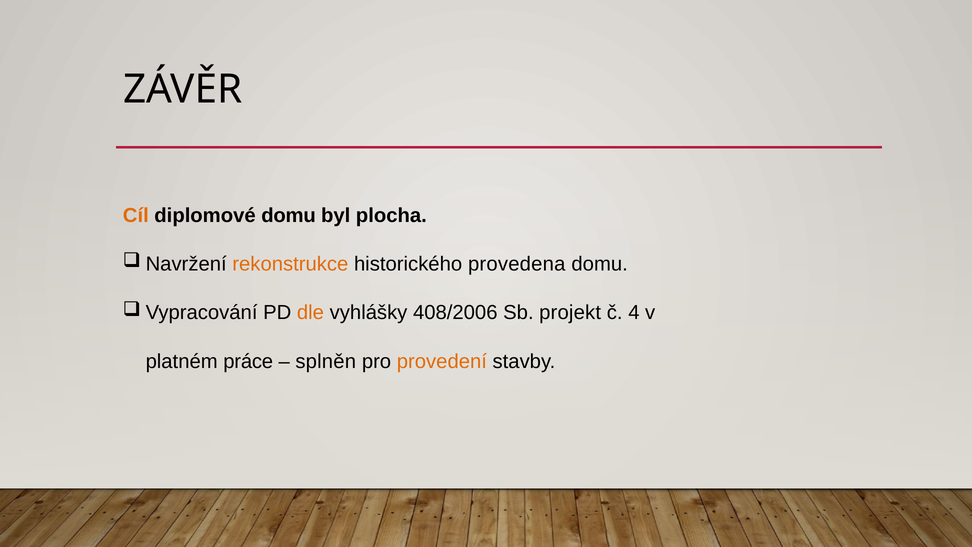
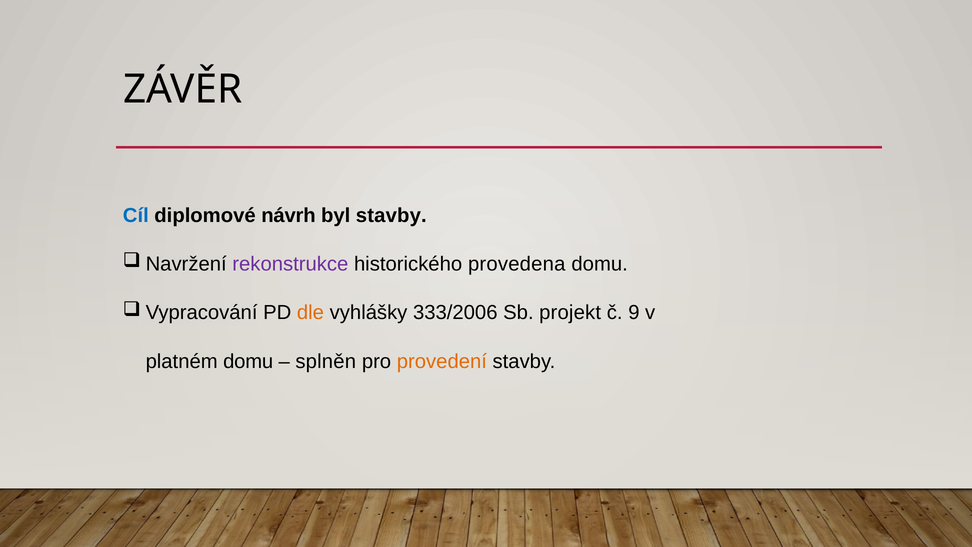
Cíl colour: orange -> blue (136, 215)
diplomové domu: domu -> návrh (288, 215)
byl plocha: plocha -> stavby (391, 215)
rekonstrukce colour: orange -> purple (290, 264)
408/2006: 408/2006 -> 333/2006 (455, 313)
4: 4 -> 9 (634, 313)
platném práce: práce -> domu (248, 361)
